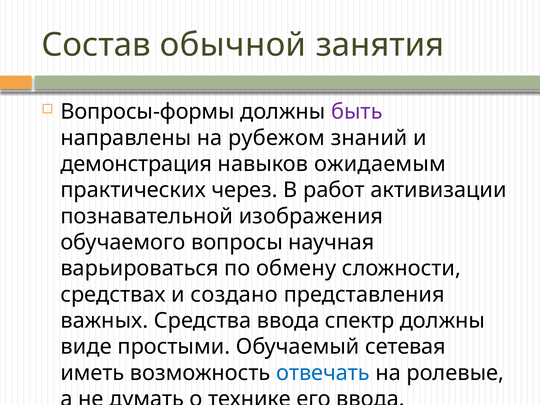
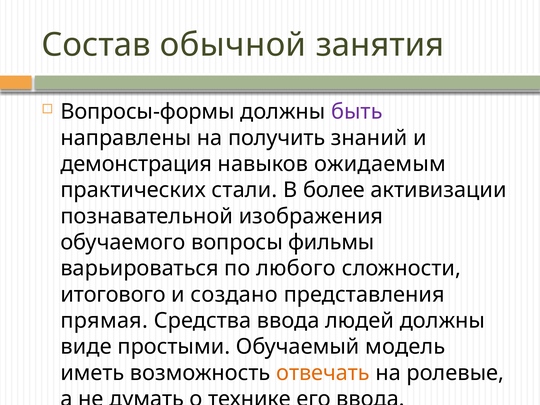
рубежом: рубежом -> получить (277, 138)
через: через -> стали (244, 190)
работ: работ -> более (334, 190)
научная: научная -> фильмы (331, 242)
обмену: обмену -> любого (296, 268)
средствах: средствах -> итогового (113, 295)
важных: важных -> прямая (104, 321)
спектр: спектр -> людей (360, 321)
сетевая: сетевая -> модель (405, 347)
отвечать colour: blue -> orange (323, 373)
